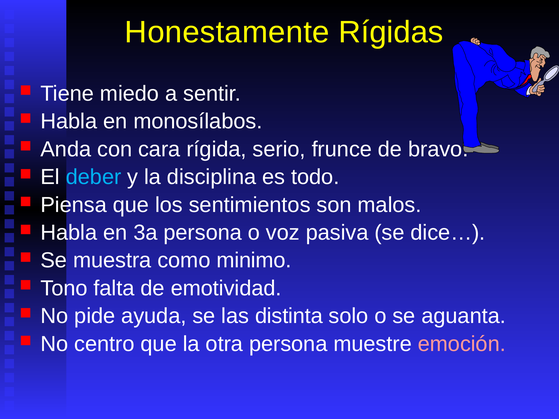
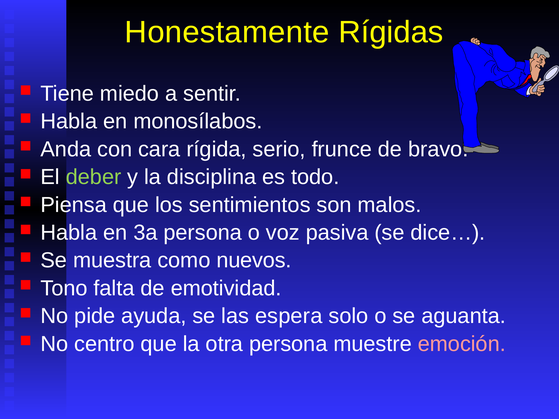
deber colour: light blue -> light green (94, 177)
minimo: minimo -> nuevos (254, 261)
distinta: distinta -> espera (289, 316)
